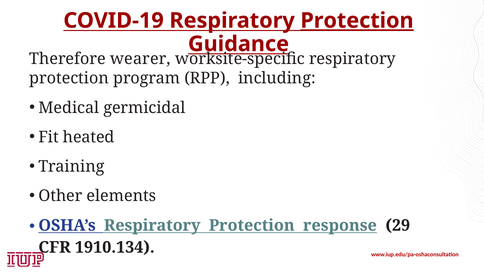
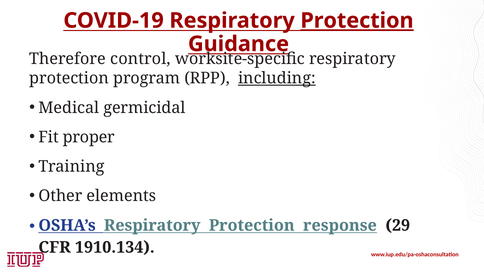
wearer: wearer -> control (140, 59)
including underline: none -> present (277, 78)
heated: heated -> proper (89, 137)
